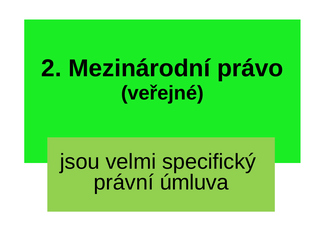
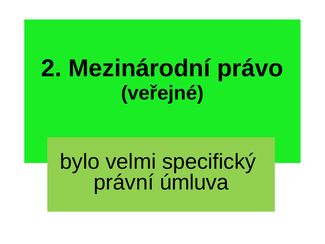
jsou: jsou -> bylo (80, 161)
